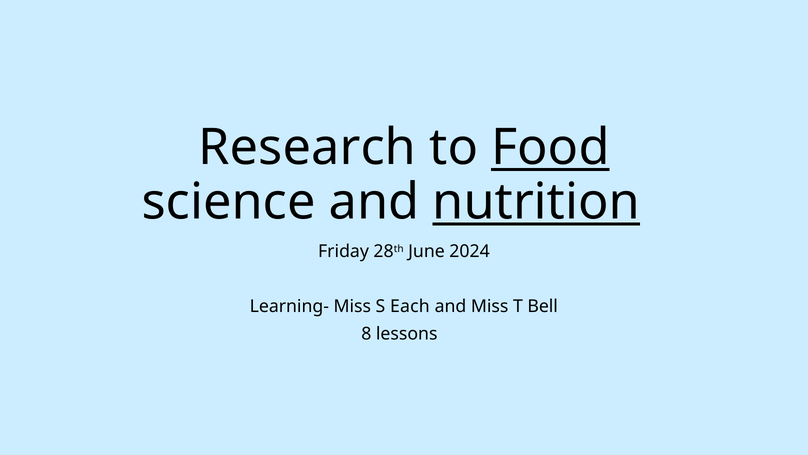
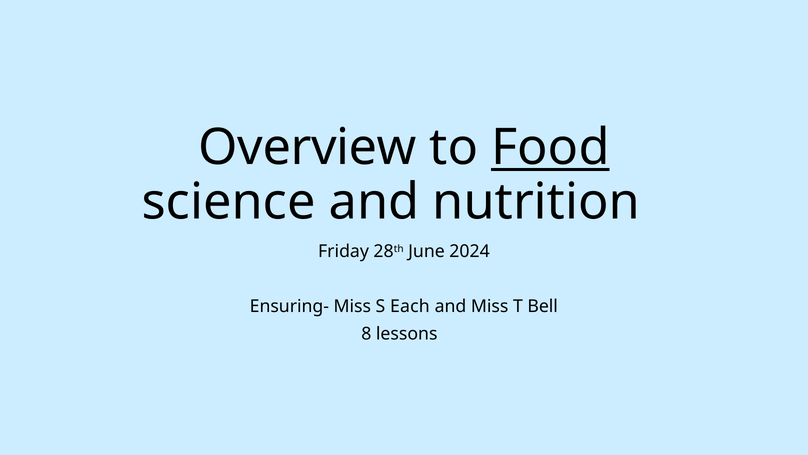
Research: Research -> Overview (307, 147)
nutrition underline: present -> none (536, 202)
Learning-: Learning- -> Ensuring- (289, 306)
